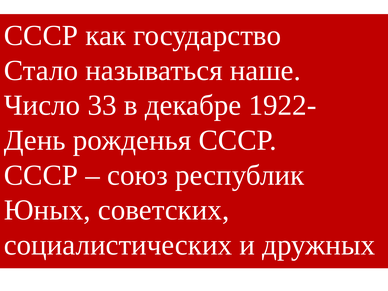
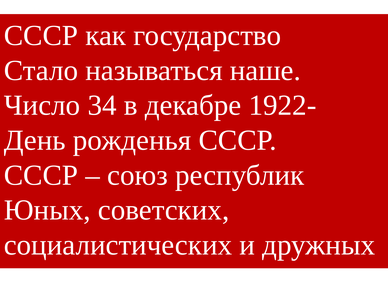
33: 33 -> 34 (102, 105)
